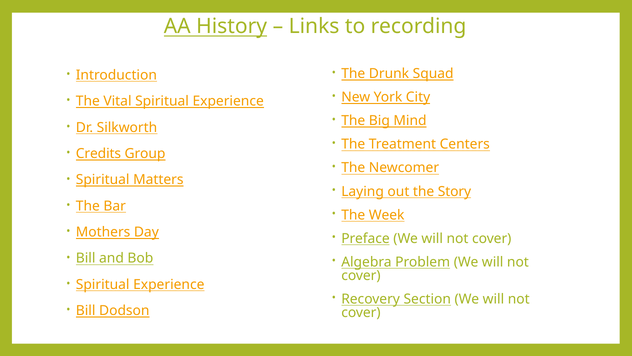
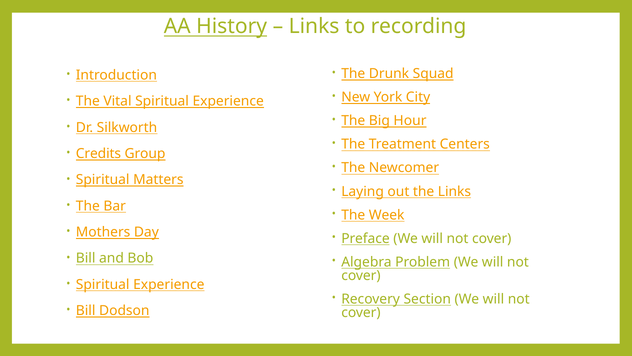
Mind: Mind -> Hour (410, 121)
the Story: Story -> Links (454, 191)
